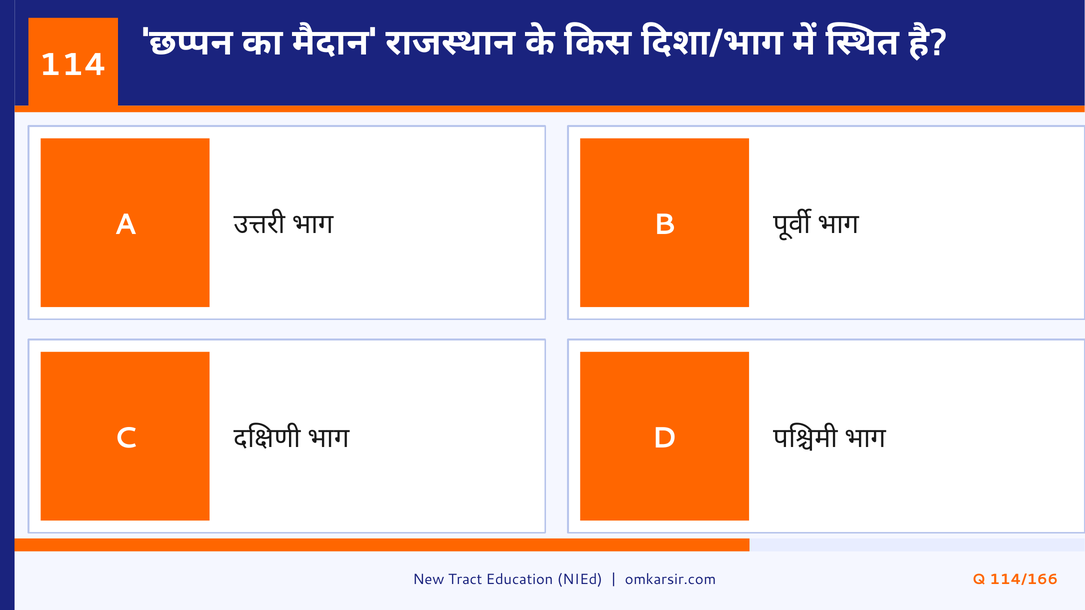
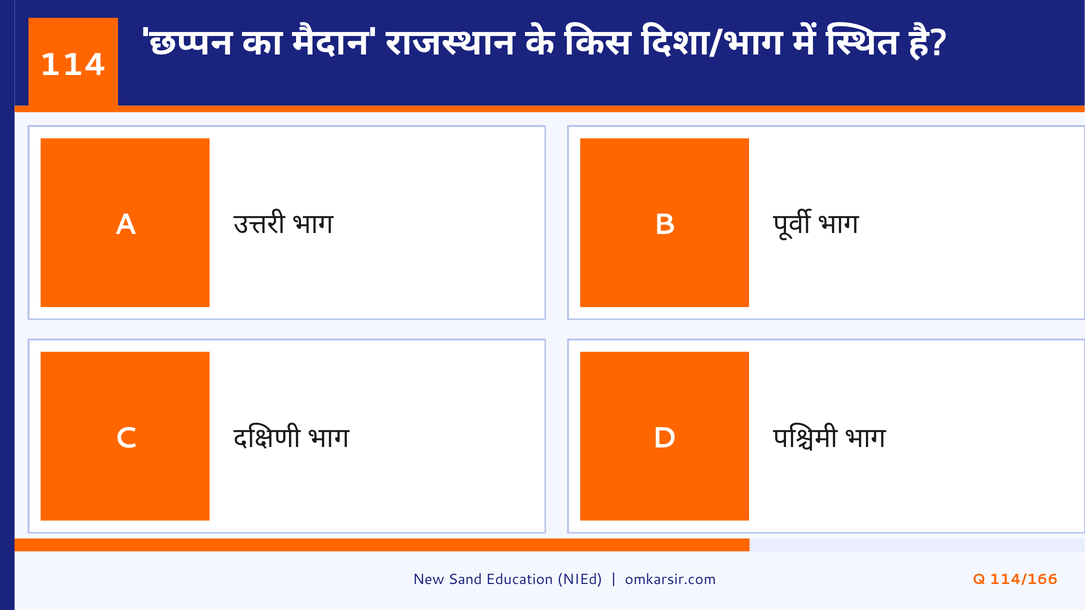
Tract: Tract -> Sand (465, 580)
